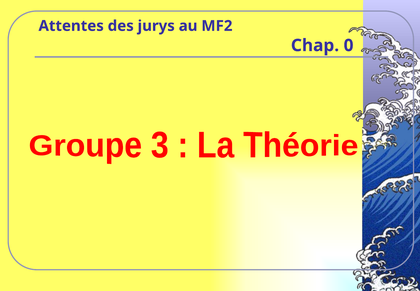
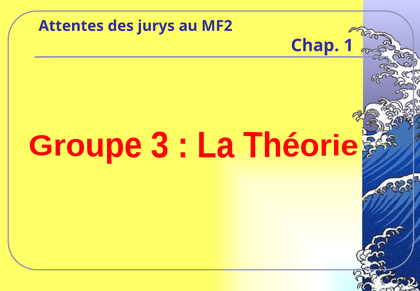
0: 0 -> 1 (349, 45)
